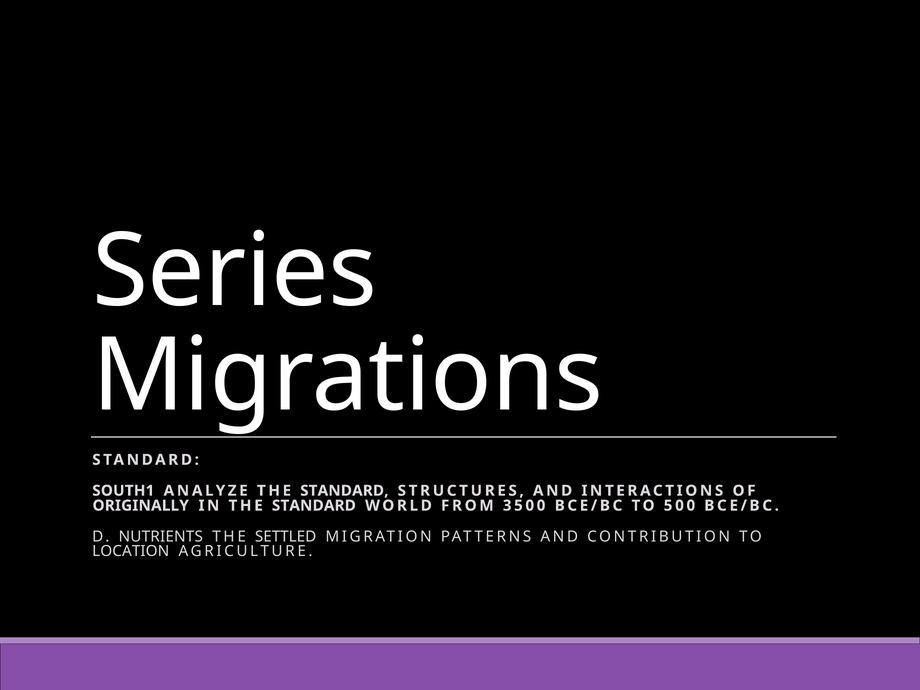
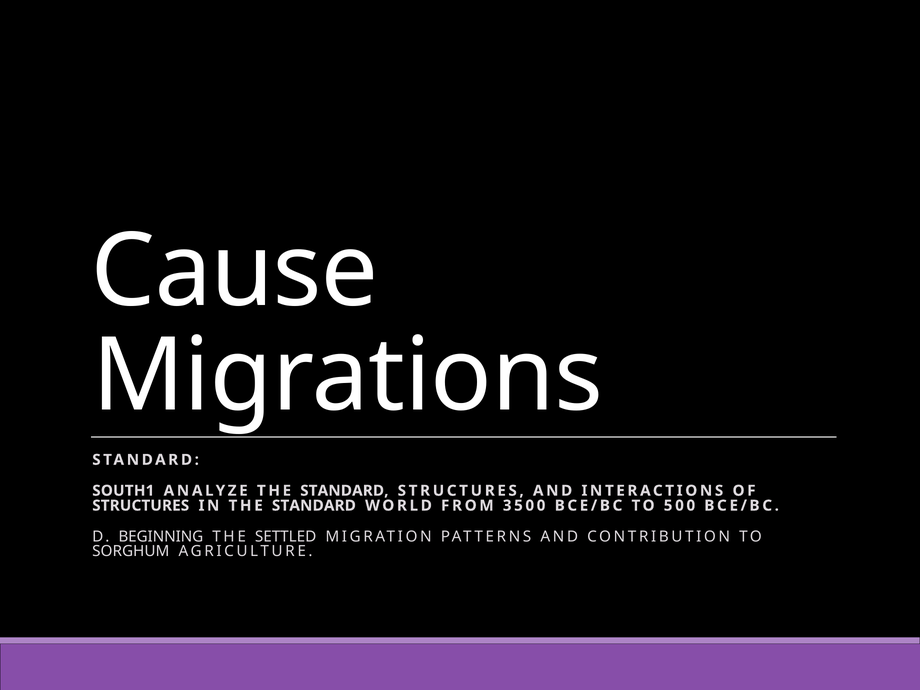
Series: Series -> Cause (235, 272)
ORIGINALLY: ORIGINALLY -> STRUCTURES (141, 506)
NUTRIENTS: NUTRIENTS -> BEGINNING (161, 537)
LOCATION: LOCATION -> SORGHUM (131, 551)
